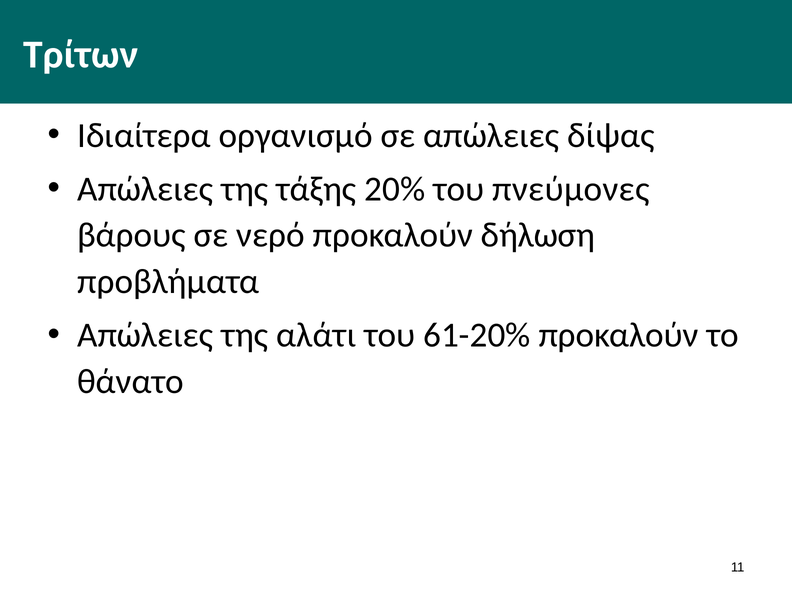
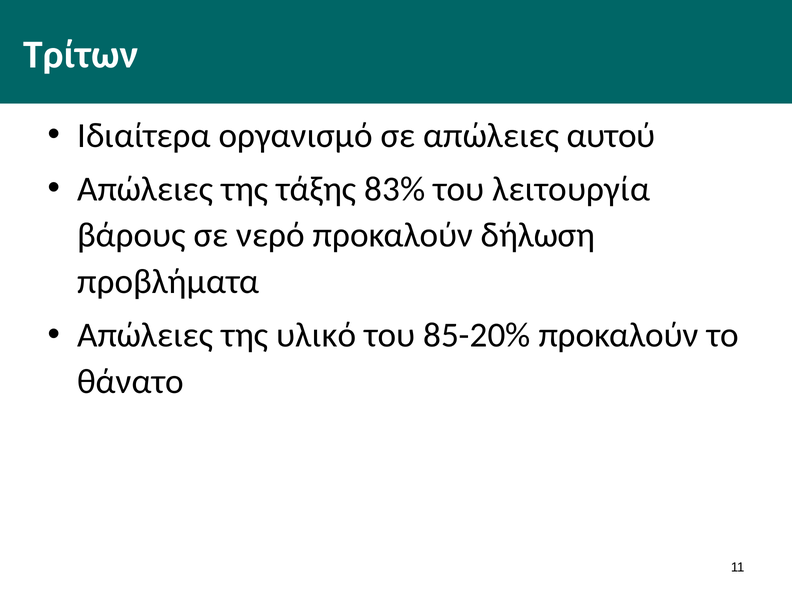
δίψας: δίψας -> αυτού (611, 135)
20%: 20% -> 83% (395, 189)
πνεύμονες: πνεύμονες -> λειτουργία (571, 189)
αλάτι: αλάτι -> υλικό (316, 335)
61-20%: 61-20% -> 85-20% (477, 335)
